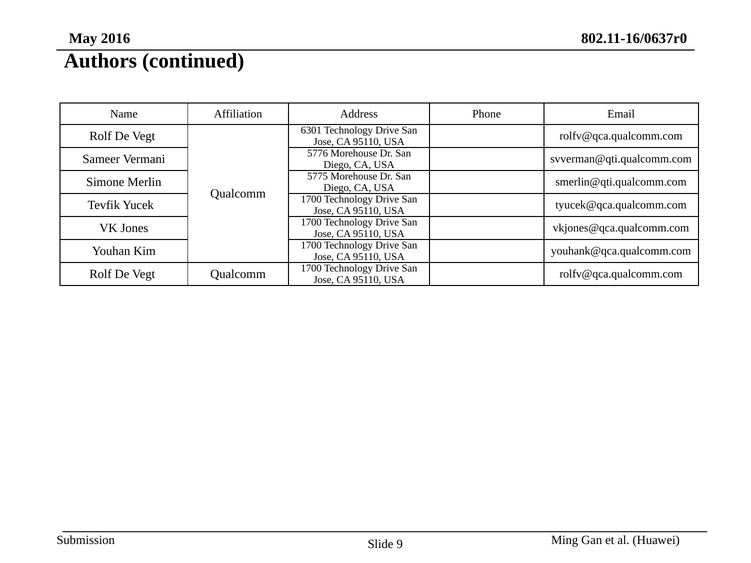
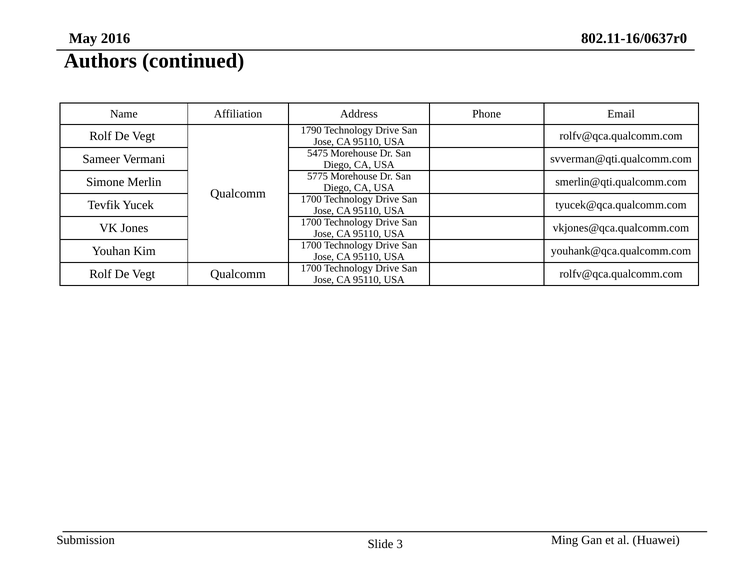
6301: 6301 -> 1790 (311, 130)
5776: 5776 -> 5475 (318, 153)
9: 9 -> 3 (400, 544)
